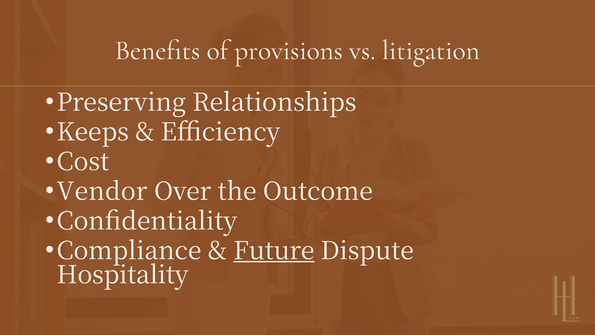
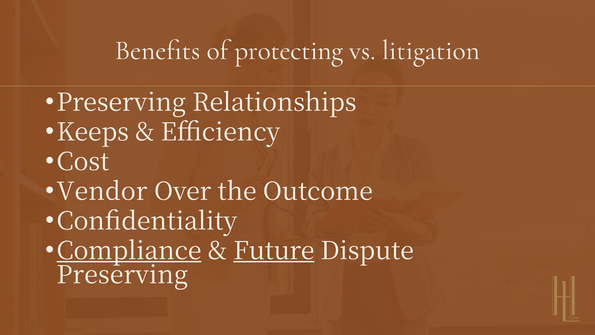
provisions: provisions -> protecting (289, 50)
Compliance underline: none -> present (129, 251)
Hospitality: Hospitality -> Preserving (122, 275)
